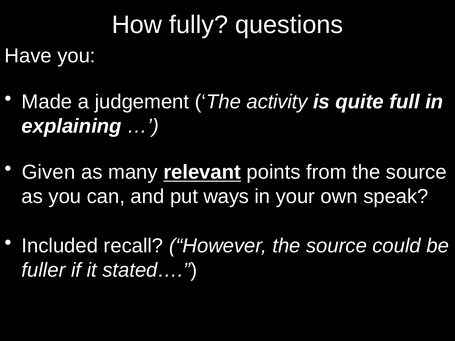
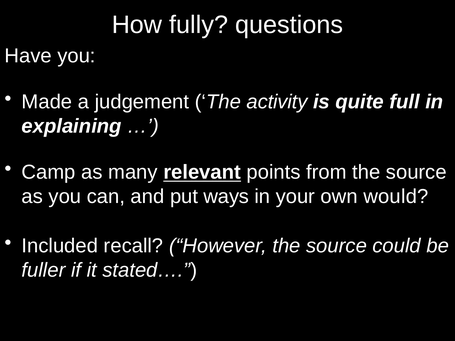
Given: Given -> Camp (49, 172)
speak: speak -> would (396, 197)
